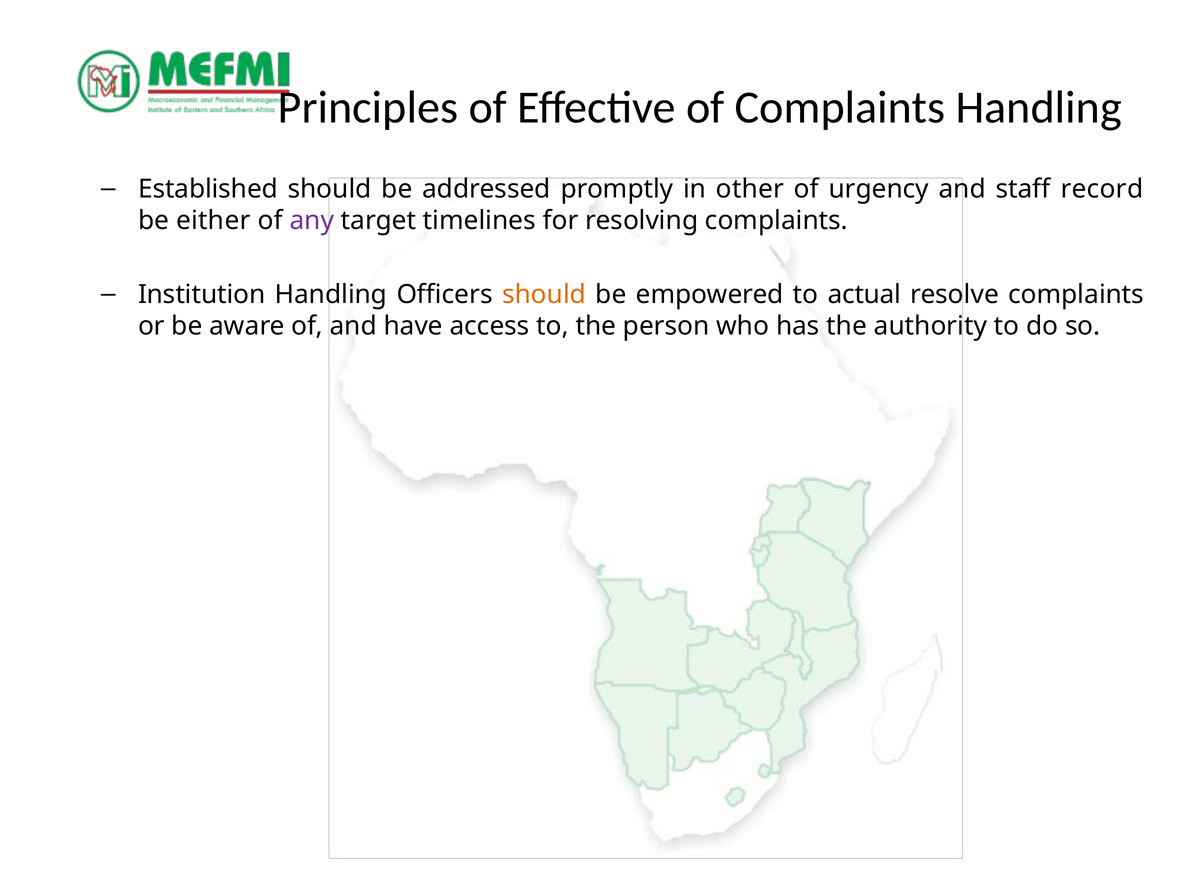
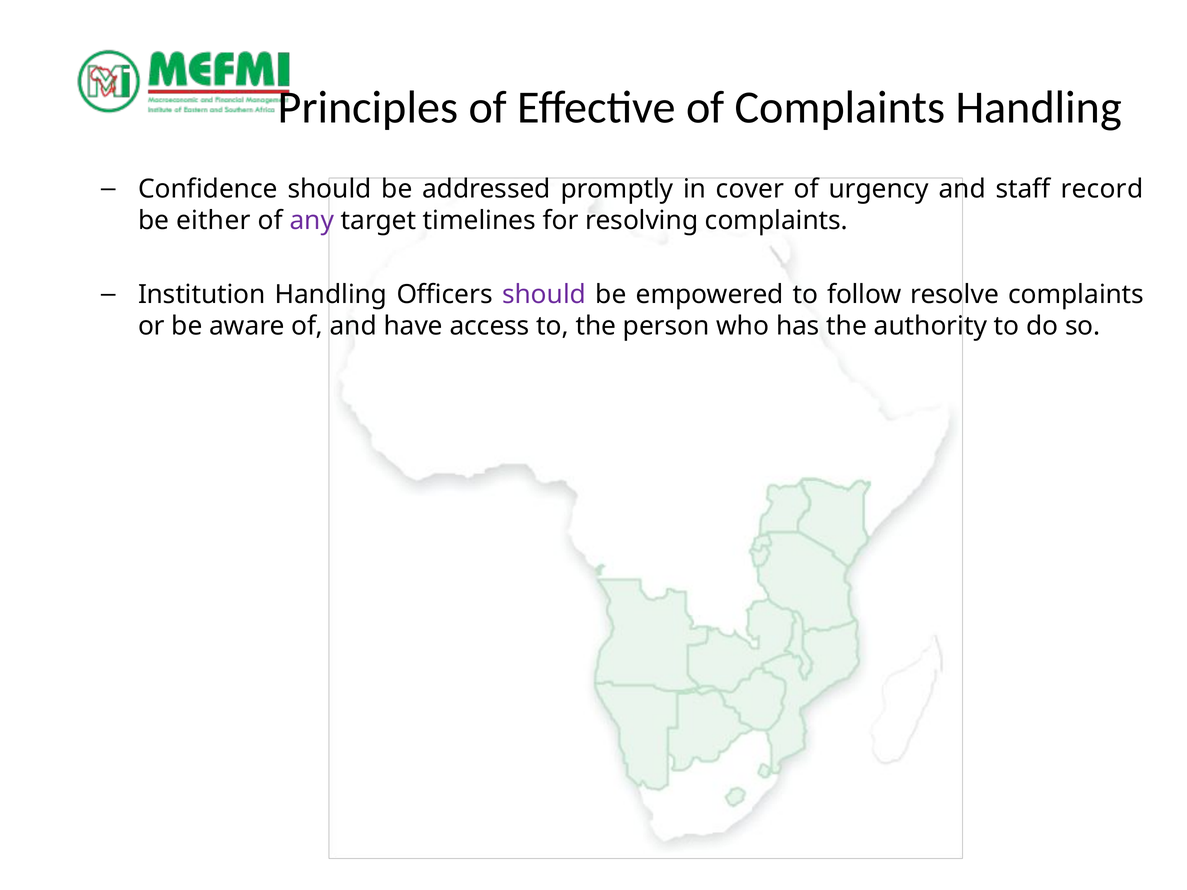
Established: Established -> Confidence (208, 189)
other: other -> cover (750, 189)
should colour: orange -> purple (544, 295)
actual: actual -> follow (864, 295)
